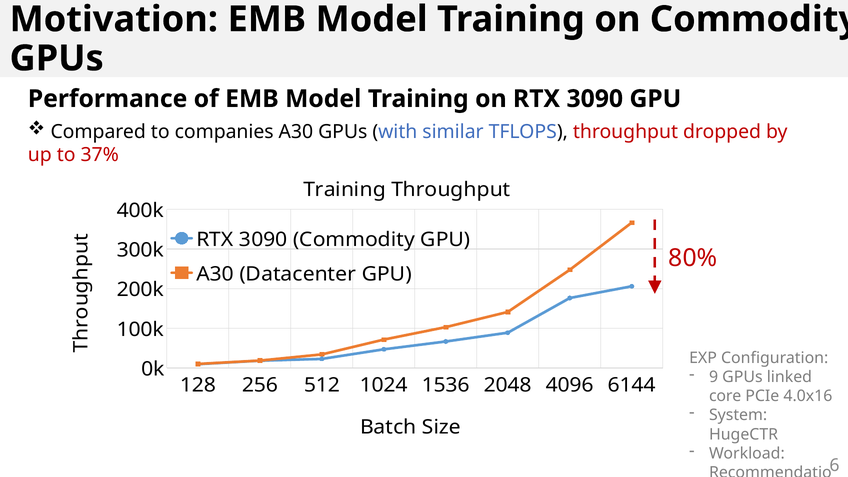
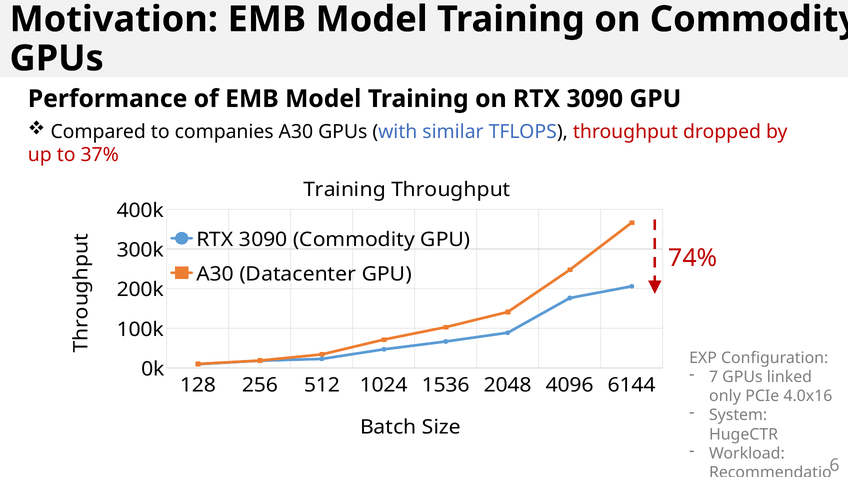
80%: 80% -> 74% (693, 258)
9: 9 -> 7 (714, 377)
core: core -> only (725, 396)
